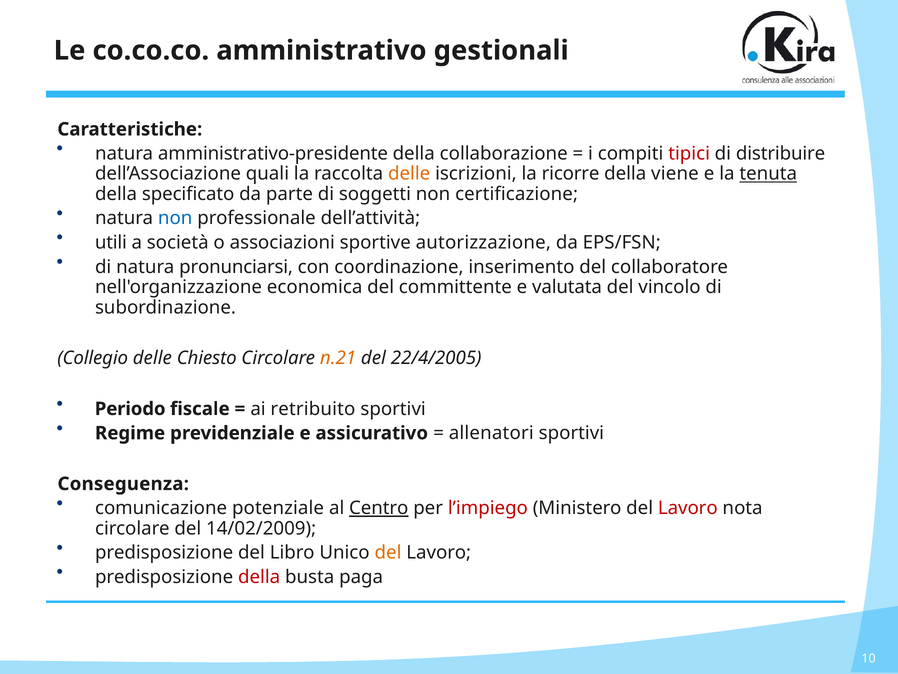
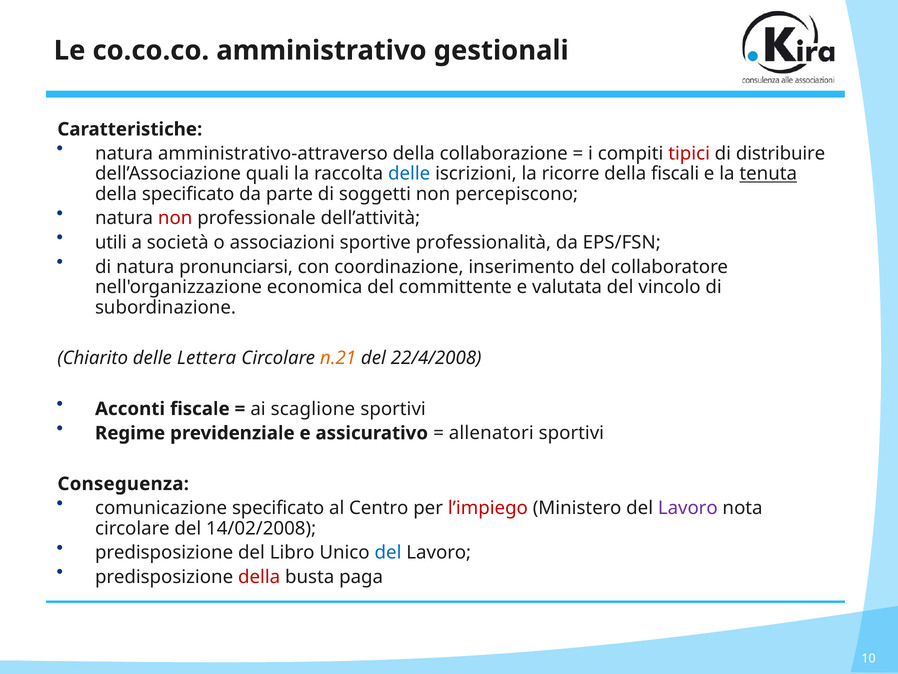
amministrativo-presidente: amministrativo-presidente -> amministrativo-attraverso (273, 153)
delle colour: orange -> blue (409, 174)
viene: viene -> fiscali (675, 174)
certificazione: certificazione -> percepiscono (517, 194)
non colour: blue -> red (175, 218)
autorizzazione: autorizzazione -> professionalità (483, 242)
Collegio: Collegio -> Chiarito (93, 358)
Chiesto: Chiesto -> Lettera (207, 358)
22/4/2005: 22/4/2005 -> 22/4/2008 (436, 358)
Periodo: Periodo -> Acconti (130, 409)
retribuito: retribuito -> scaglione (313, 409)
comunicazione potenziale: potenziale -> specificato (278, 508)
Centro underline: present -> none (379, 508)
Lavoro colour: red -> purple (688, 508)
14/02/2009: 14/02/2009 -> 14/02/2008 (261, 528)
del colour: orange -> blue (388, 552)
